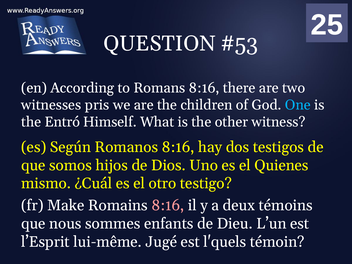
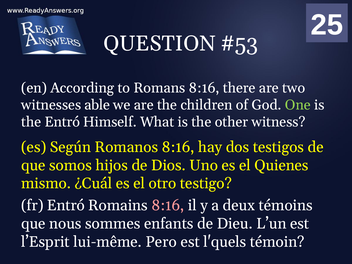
pris: pris -> able (97, 105)
One colour: light blue -> light green (298, 105)
fr Make: Make -> Entró (66, 205)
Jugé: Jugé -> Pero (161, 242)
